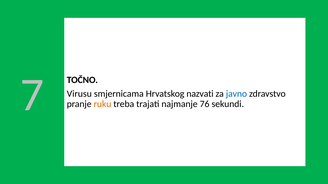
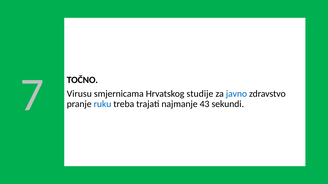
nazvati: nazvati -> studije (200, 94)
ruku colour: orange -> blue (102, 104)
76: 76 -> 43 (205, 104)
